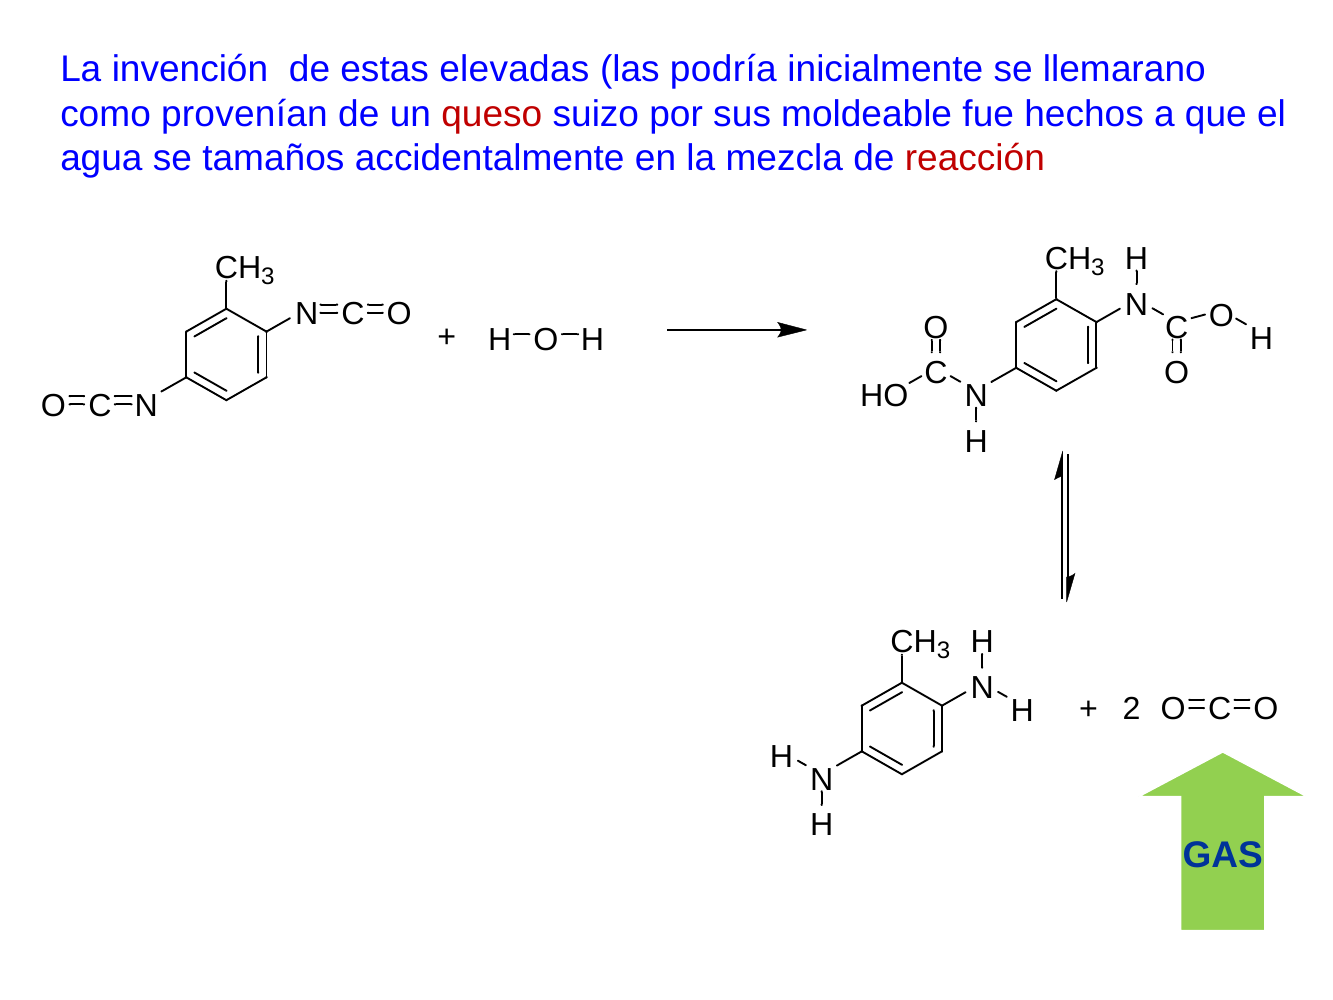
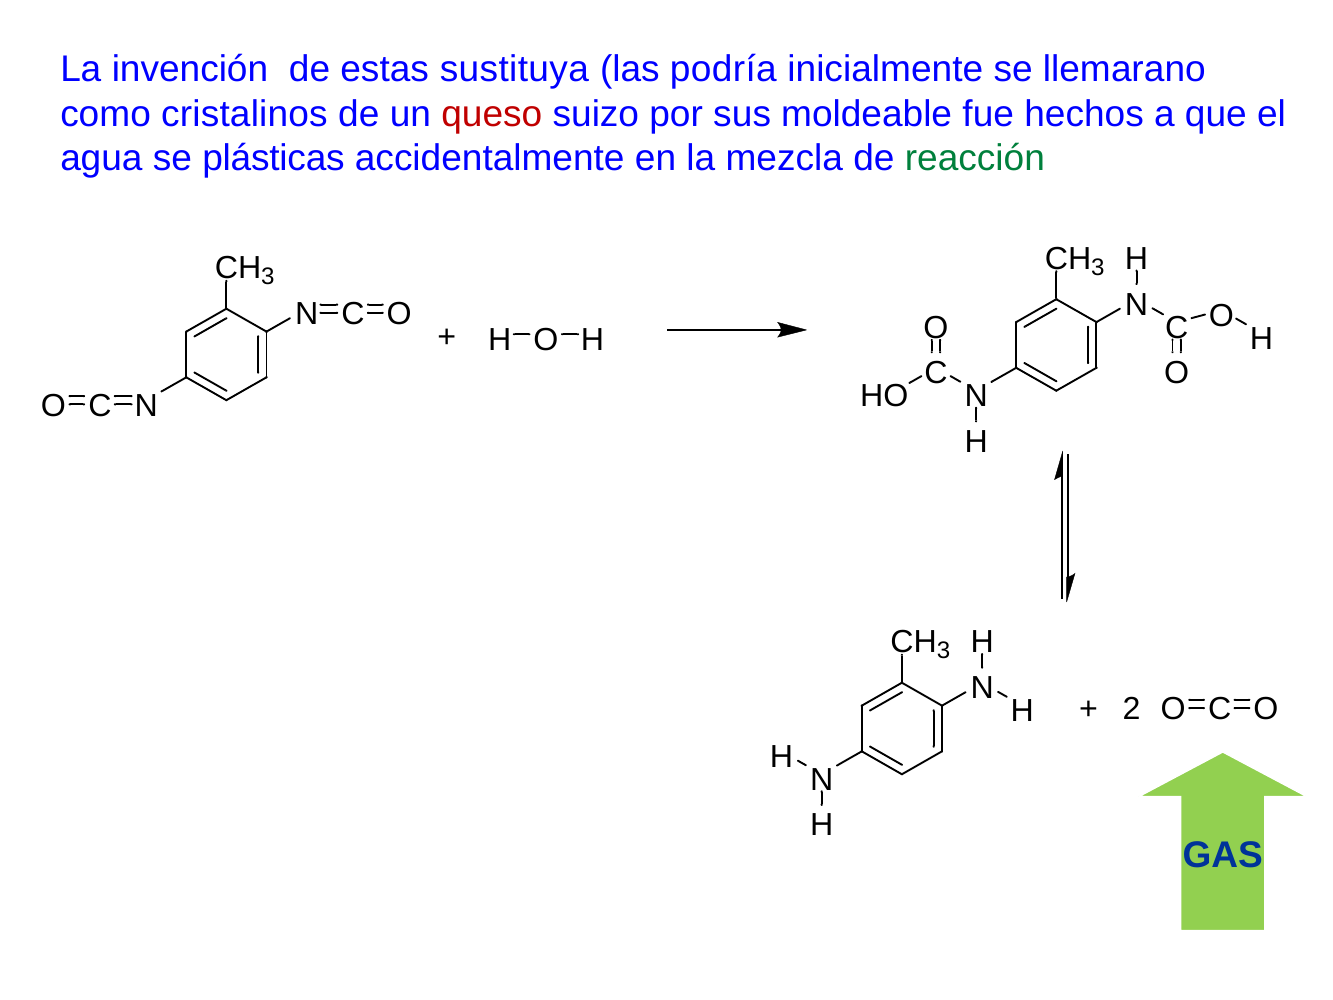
elevadas: elevadas -> sustituya (514, 69)
provenían: provenían -> cristalinos (244, 114)
tamaños: tamaños -> plásticas (274, 158)
reacción colour: red -> green (975, 158)
